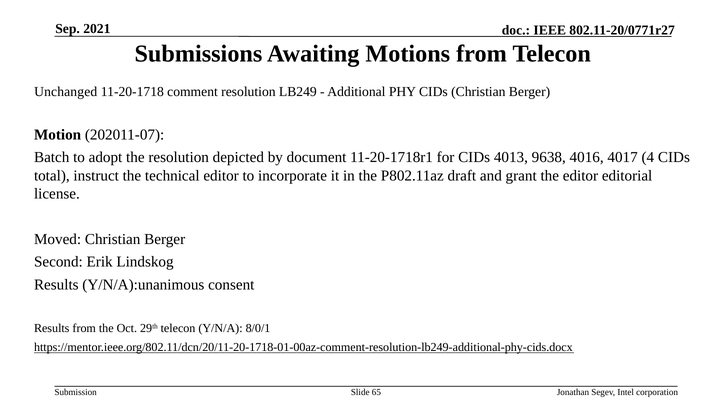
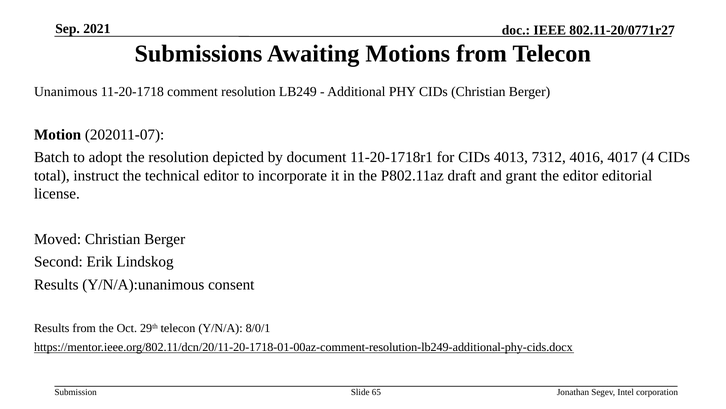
Unchanged: Unchanged -> Unanimous (66, 92)
9638: 9638 -> 7312 (549, 157)
